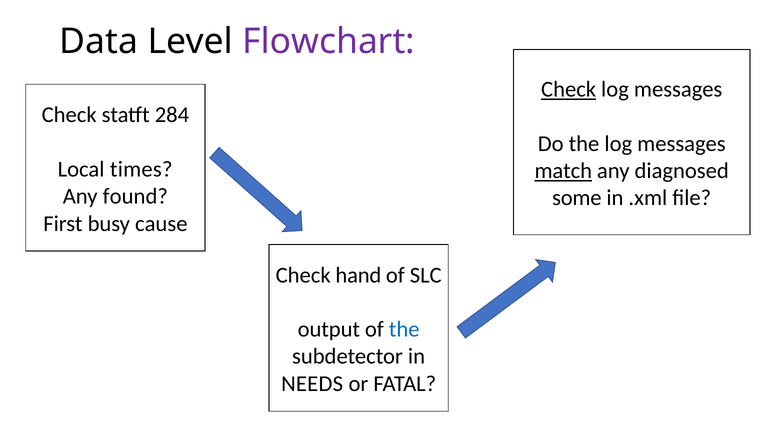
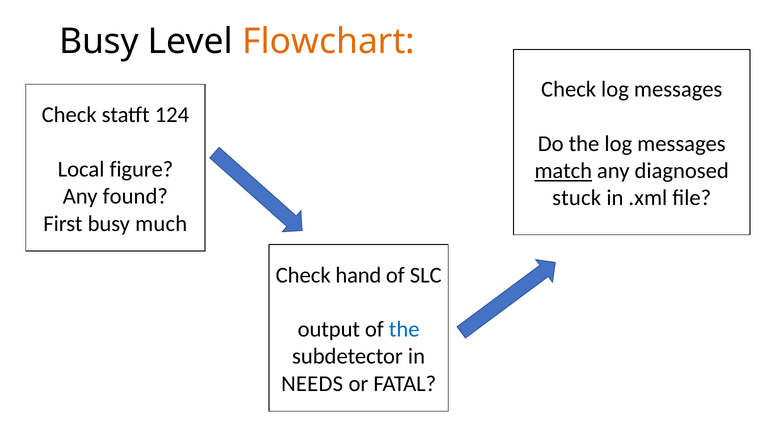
Data: Data -> Busy (99, 42)
Flowchart colour: purple -> orange (329, 42)
Check underline: present -> none (569, 90)
284: 284 -> 124 (172, 115)
times: times -> figure (141, 169)
some: some -> stuck (577, 198)
cause: cause -> much (161, 224)
